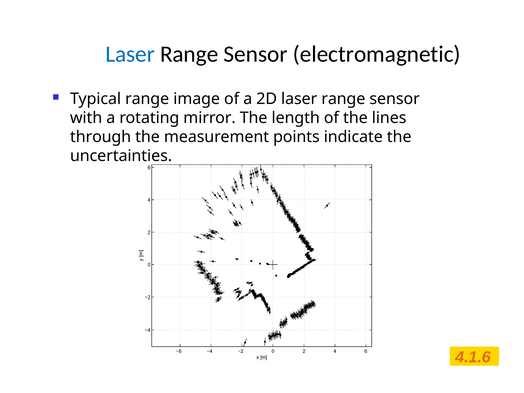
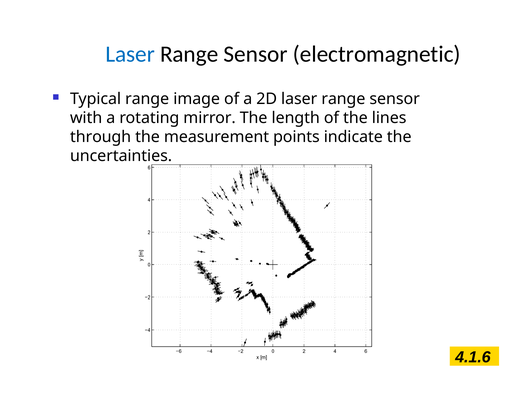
4.1.6 colour: orange -> black (473, 357)
